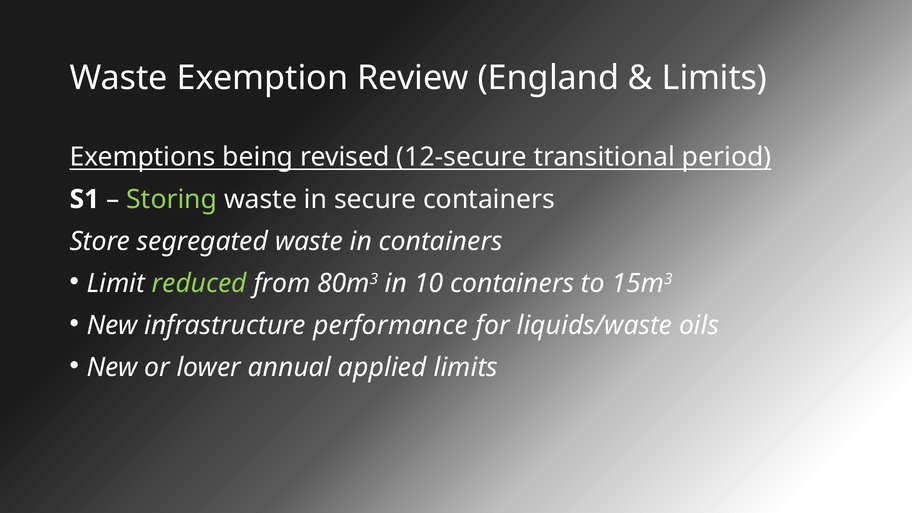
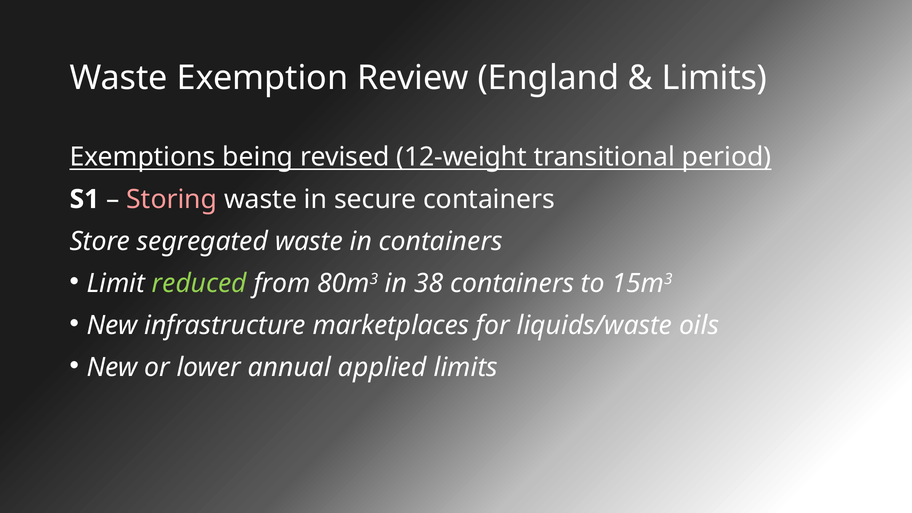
12-secure: 12-secure -> 12-weight (462, 157)
Storing colour: light green -> pink (172, 199)
10: 10 -> 38 (429, 283)
performance: performance -> marketplaces (391, 325)
